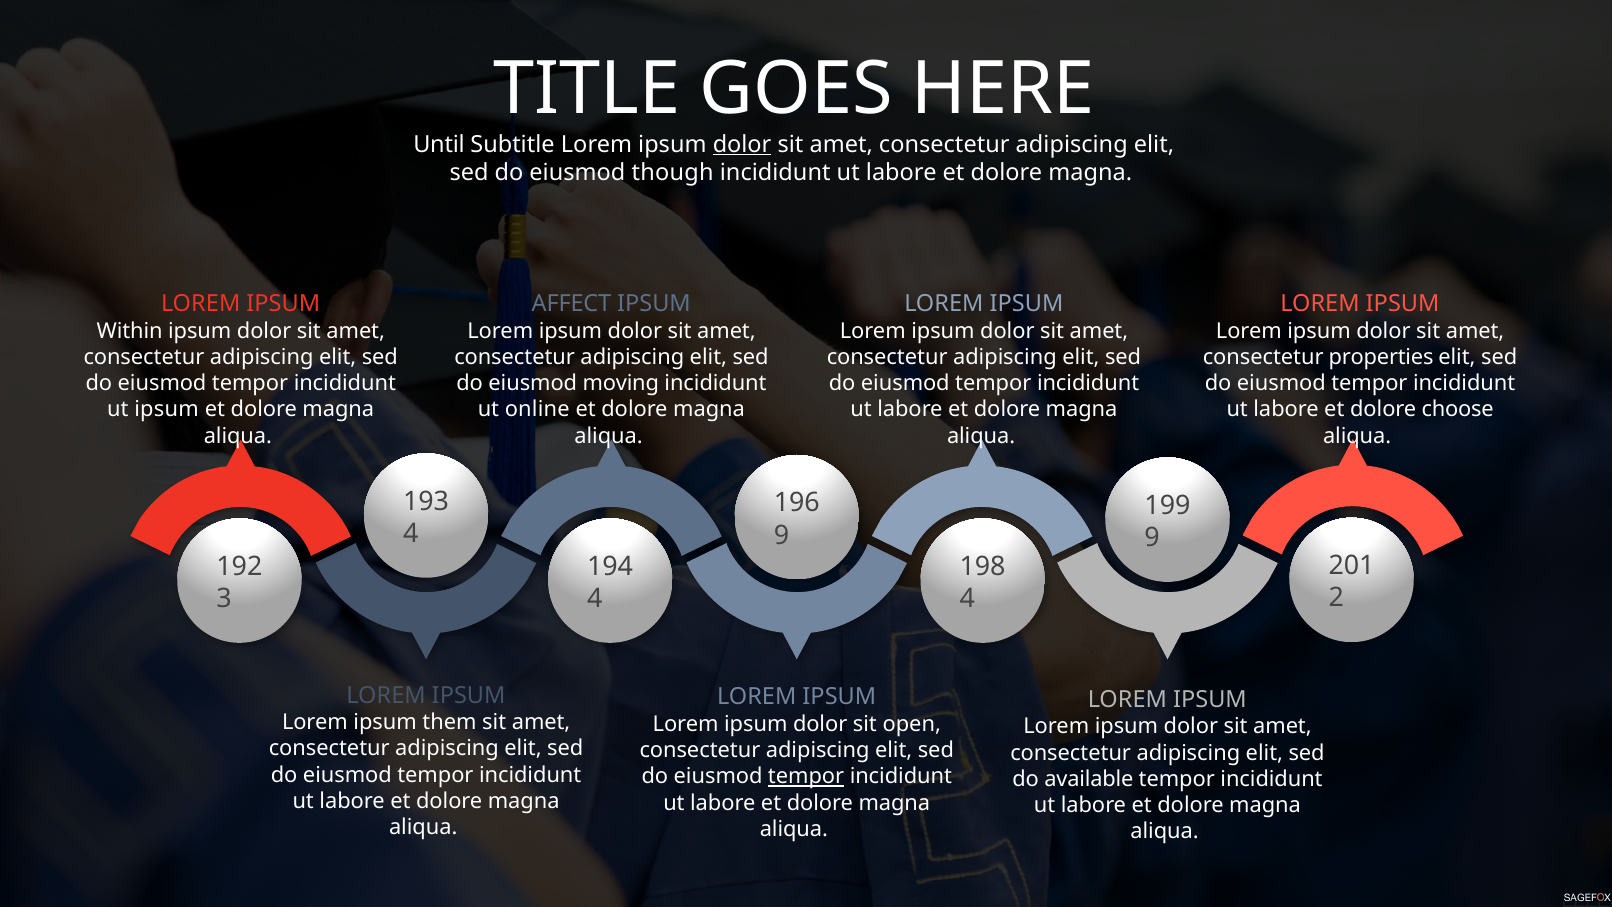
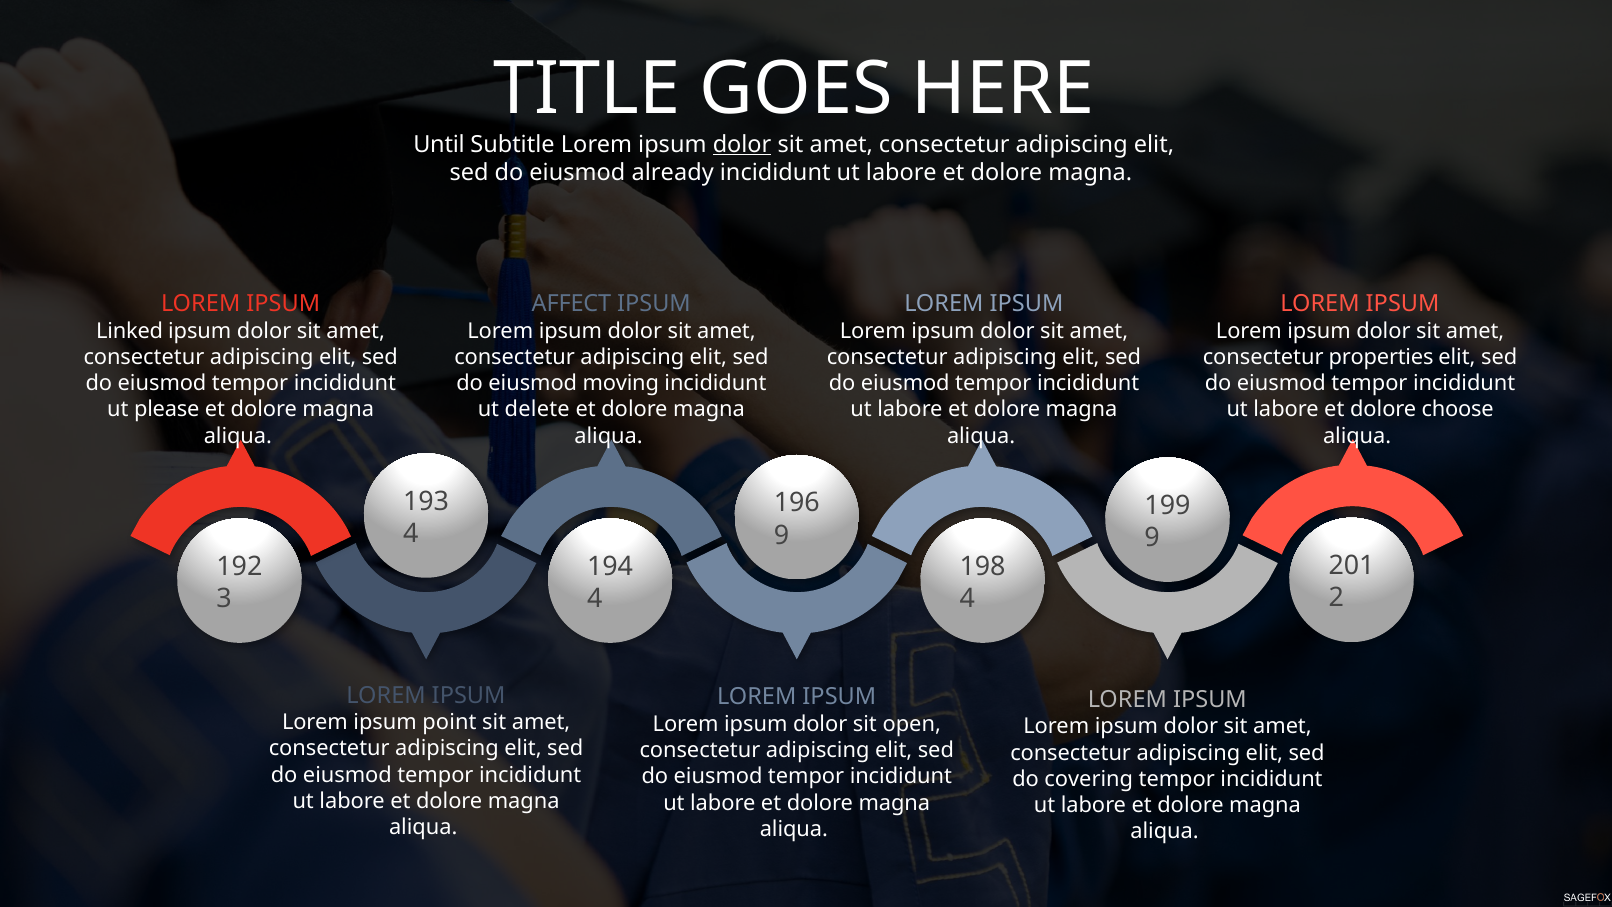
though: though -> already (673, 173)
Within: Within -> Linked (130, 331)
ut ipsum: ipsum -> please (167, 410)
online: online -> delete (537, 410)
them: them -> point (449, 722)
tempor underline: present -> none (806, 776)
available: available -> covering (1089, 779)
